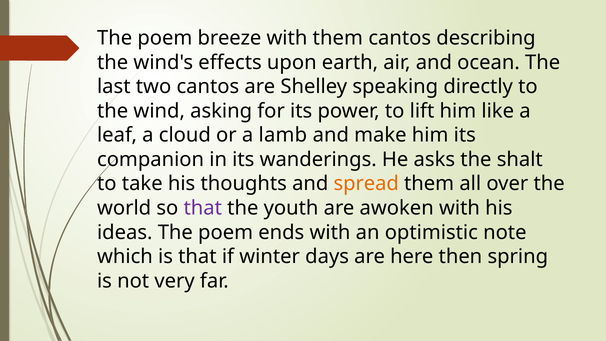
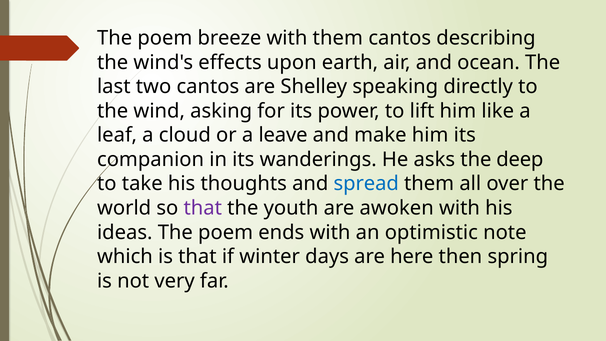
lamb: lamb -> leave (283, 135)
shalt: shalt -> deep (520, 160)
spread colour: orange -> blue (366, 184)
